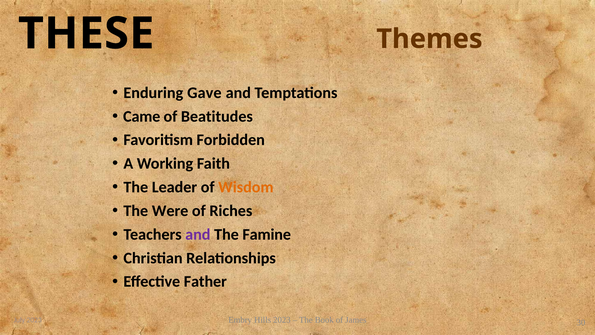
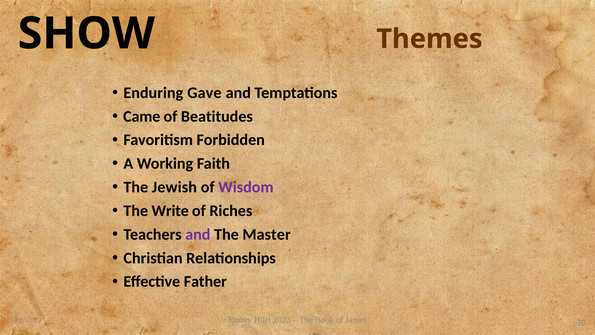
THESE: THESE -> SHOW (86, 34)
Leader: Leader -> Jewish (174, 187)
Wisdom colour: orange -> purple (246, 187)
Were: Were -> Write (170, 211)
Famine: Famine -> Master (267, 234)
